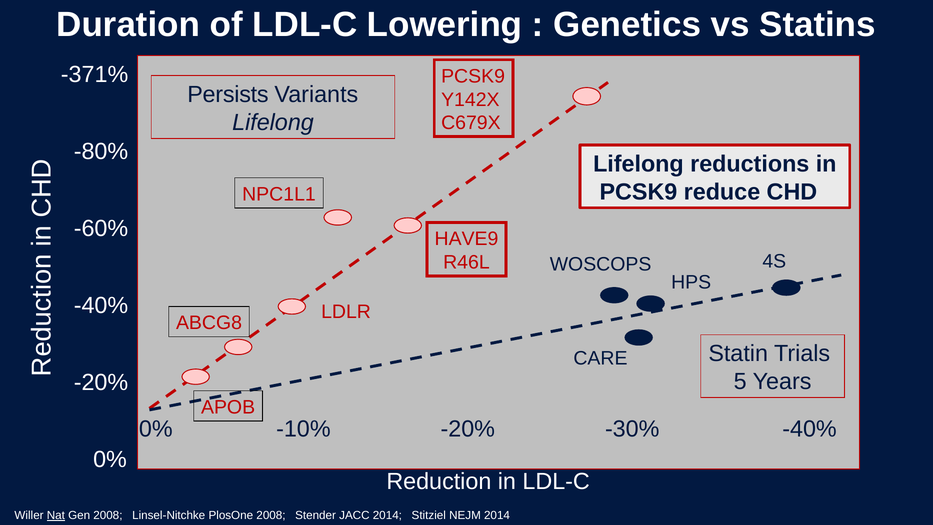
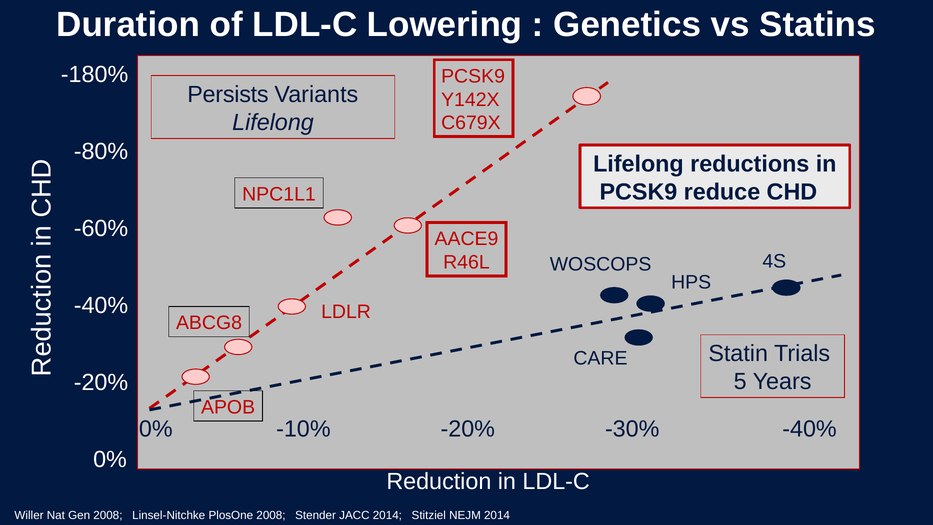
-371%: -371% -> -180% (95, 75)
HAVE9: HAVE9 -> AACE9 (466, 239)
Nat underline: present -> none (56, 515)
